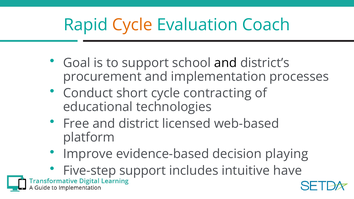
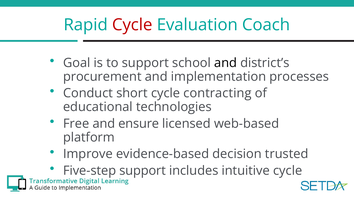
Cycle colour: orange -> red (132, 25)
district: district -> ensure (139, 124)
playing: playing -> trusted (287, 154)
intuitive have: have -> cycle (288, 171)
